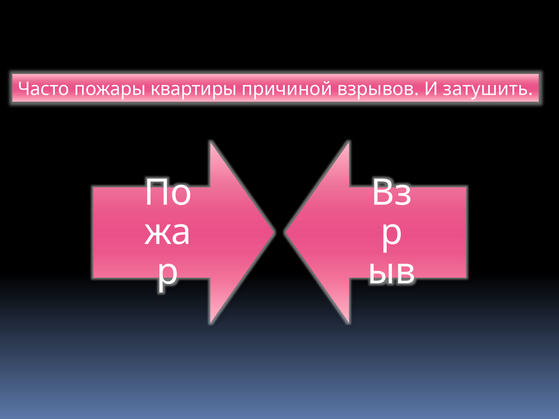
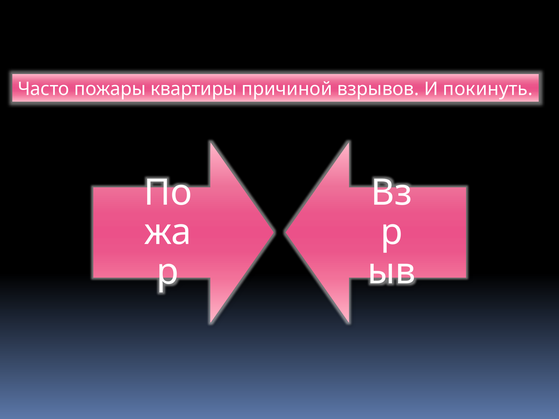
затушить: затушить -> покинуть (488, 89)
